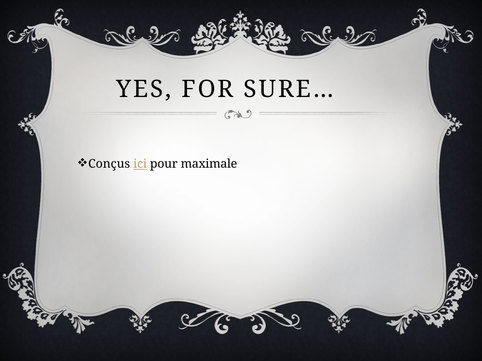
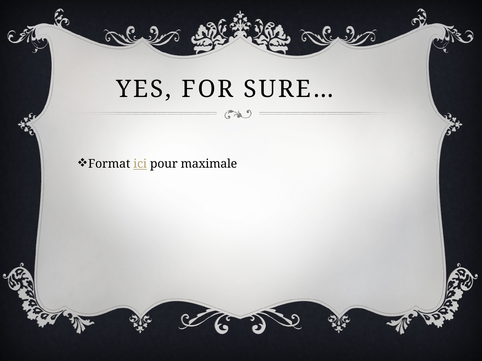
Conçus: Conçus -> Format (109, 164)
